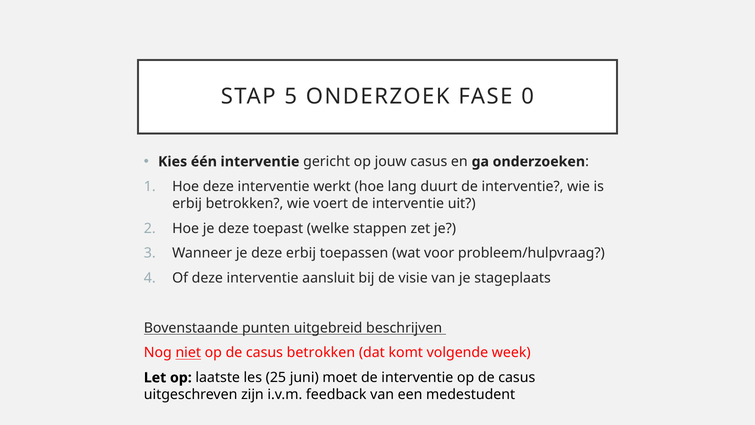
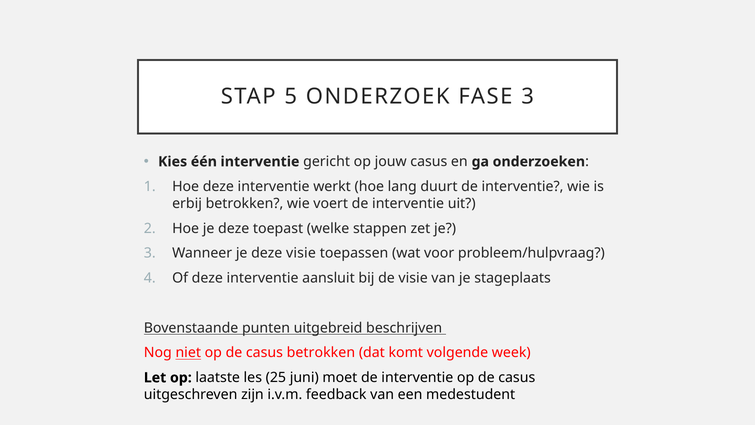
FASE 0: 0 -> 3 (528, 96)
deze erbij: erbij -> visie (301, 253)
